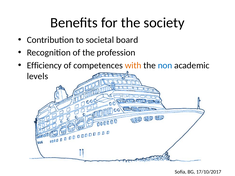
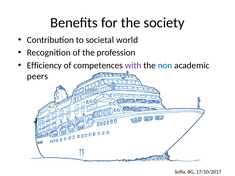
board: board -> world (127, 40)
with colour: orange -> purple (133, 65)
levels: levels -> peers (37, 76)
